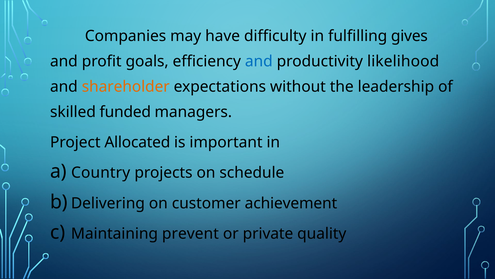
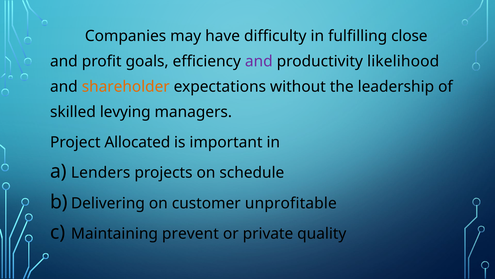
gives: gives -> close (409, 36)
and colour: blue -> purple (259, 61)
funded: funded -> levying (125, 112)
Country: Country -> Lenders (101, 172)
achievement: achievement -> unprofitable (291, 203)
